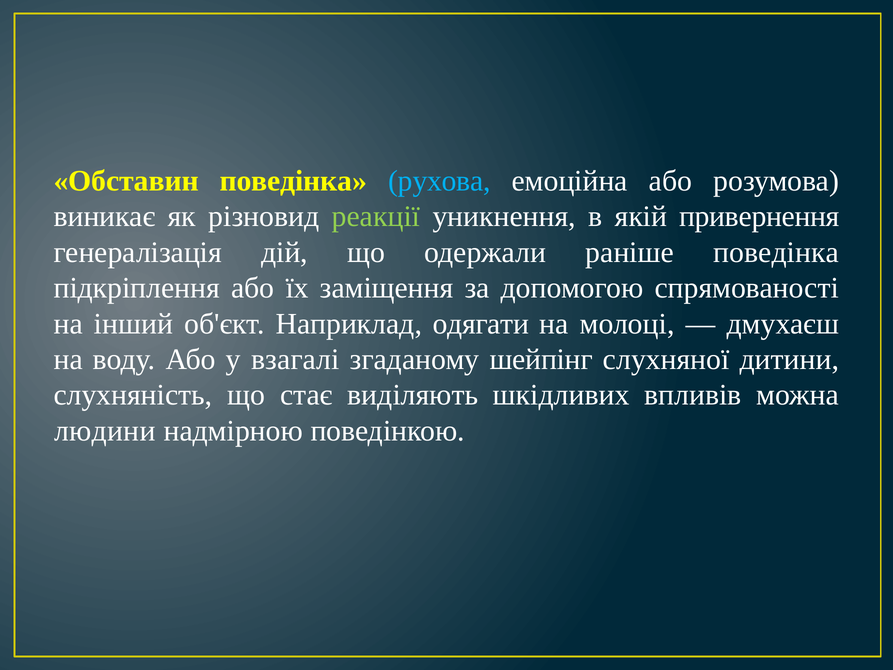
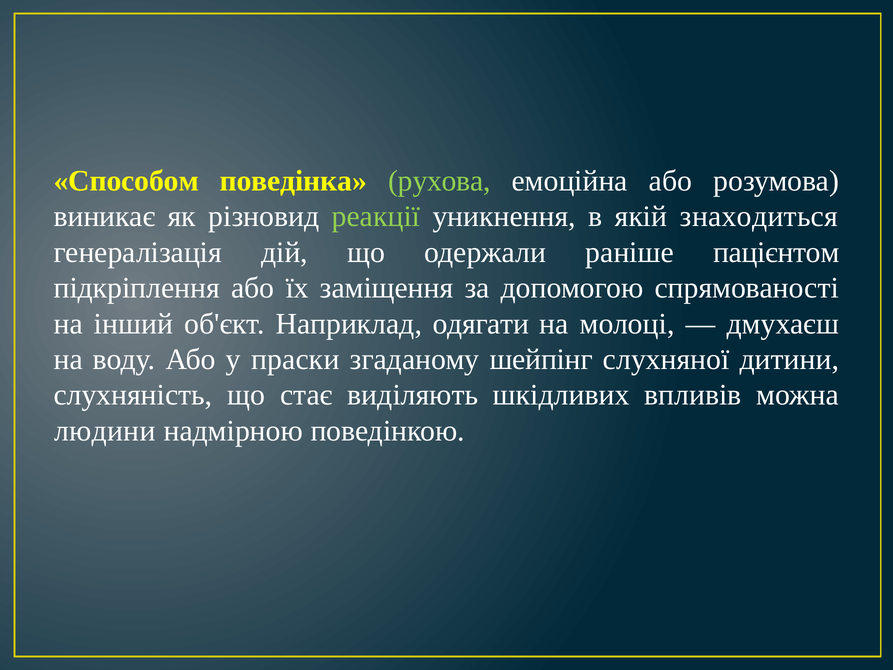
Обставин: Обставин -> Способом (126, 181)
рухова colour: light blue -> light green (439, 181)
привернення: привернення -> знаходиться (759, 216)
раніше поведінка: поведінка -> пацієнтом (776, 252)
взагалі: взагалі -> праски (295, 359)
